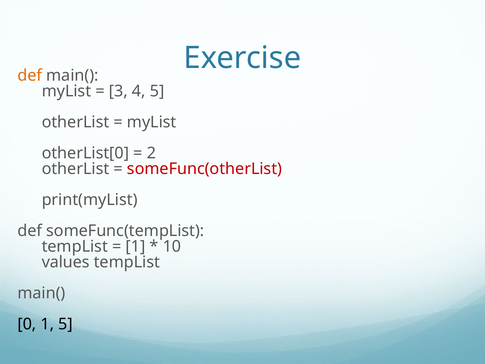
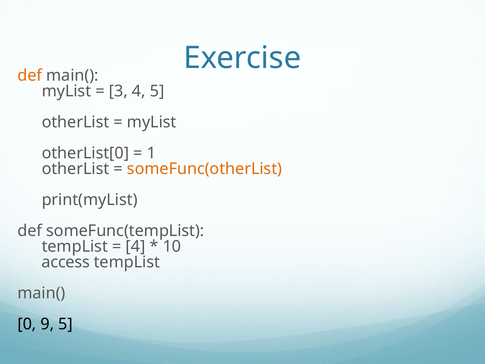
2: 2 -> 1 (151, 153)
someFunc(otherList colour: red -> orange (204, 169)
1: 1 -> 4 (135, 246)
values: values -> access (66, 262)
0 1: 1 -> 9 (47, 324)
